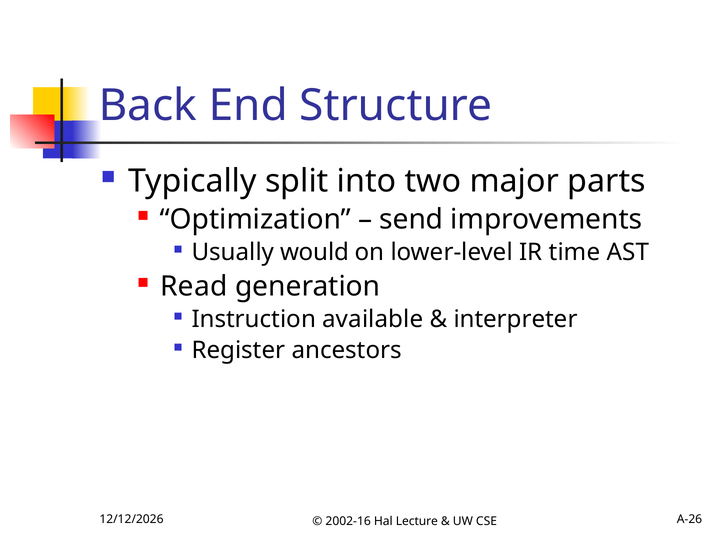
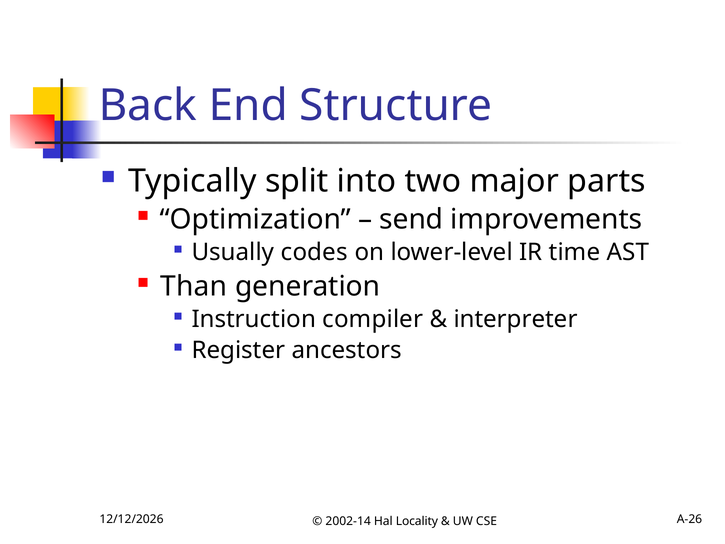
would: would -> codes (314, 252)
Read: Read -> Than (194, 286)
available: available -> compiler (373, 319)
2002-16: 2002-16 -> 2002-14 (348, 521)
Lecture: Lecture -> Locality (417, 521)
